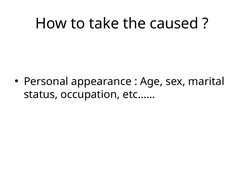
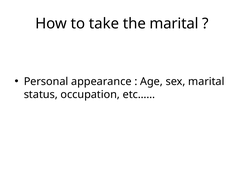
the caused: caused -> marital (174, 24)
